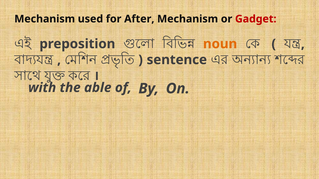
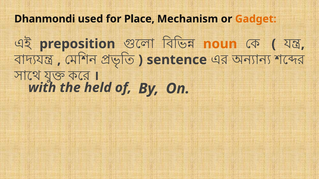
Mechanism: Mechanism -> Dhanmondi (45, 19)
After: After -> Place (139, 19)
Gadget colour: red -> orange (256, 19)
able: able -> held (98, 88)
